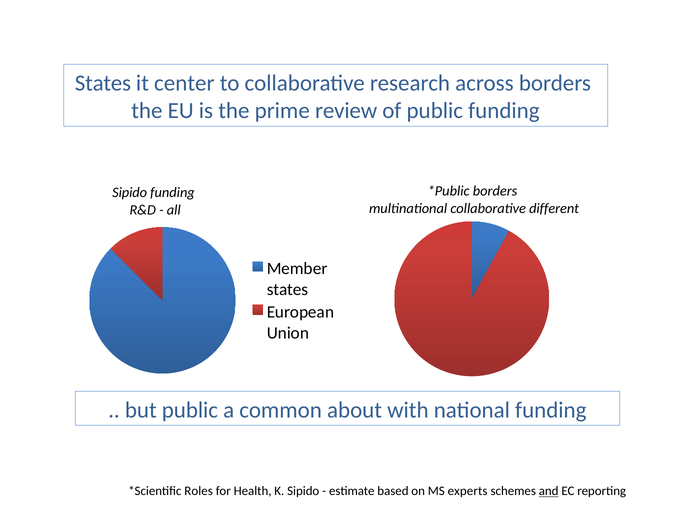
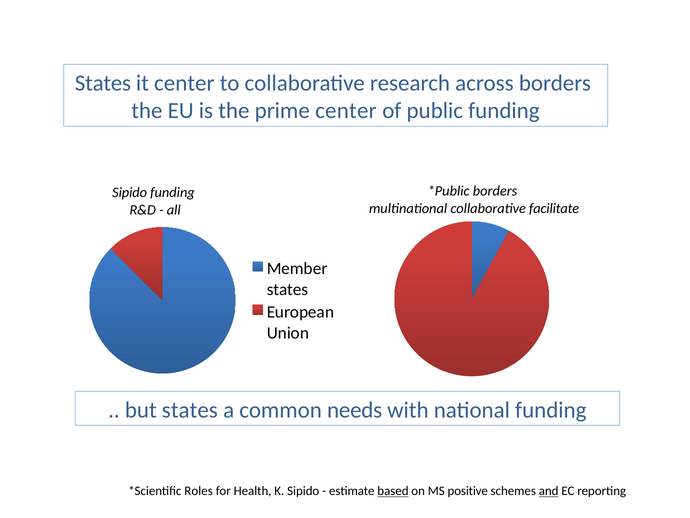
prime review: review -> center (346, 111)
different: different -> facilitate (554, 208)
but public: public -> states (190, 410)
about: about -> needs (355, 410)
based underline: none -> present (393, 491)
experts: experts -> positive (468, 491)
